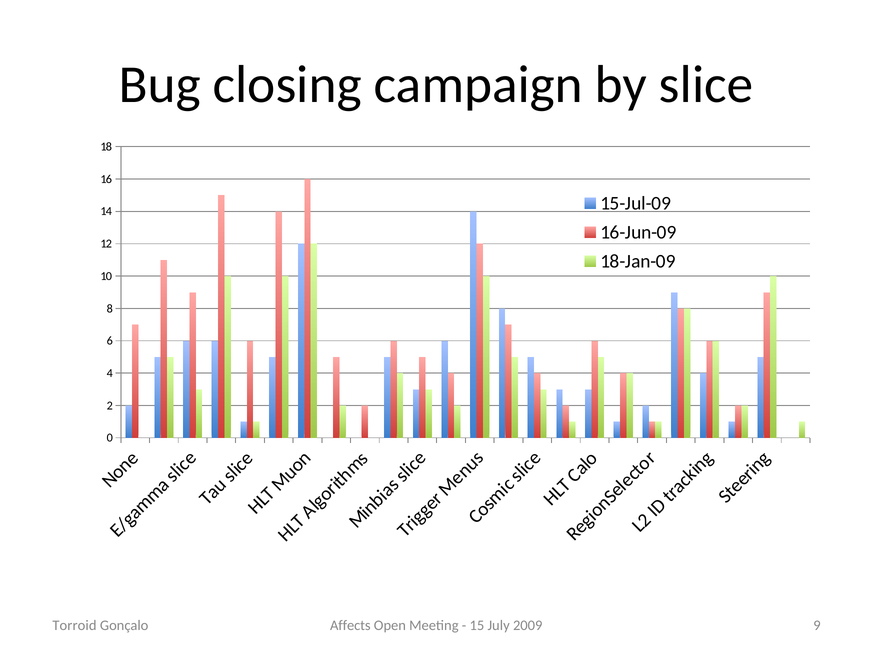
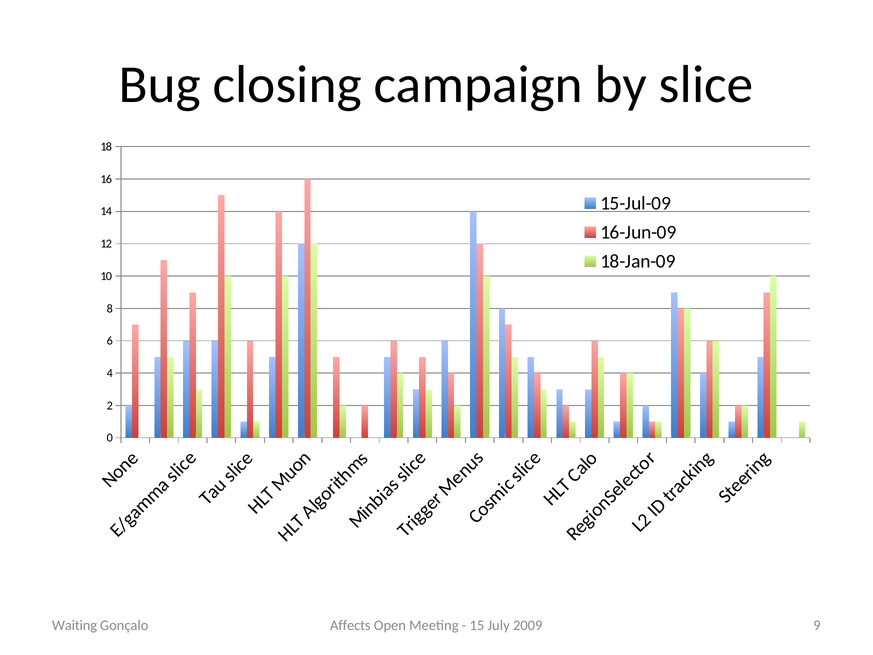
Torroid: Torroid -> Waiting (75, 625)
